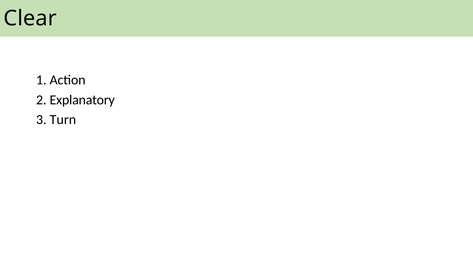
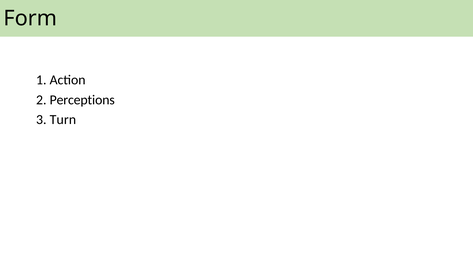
Clear: Clear -> Form (30, 18)
Explanatory: Explanatory -> Perceptions (82, 100)
